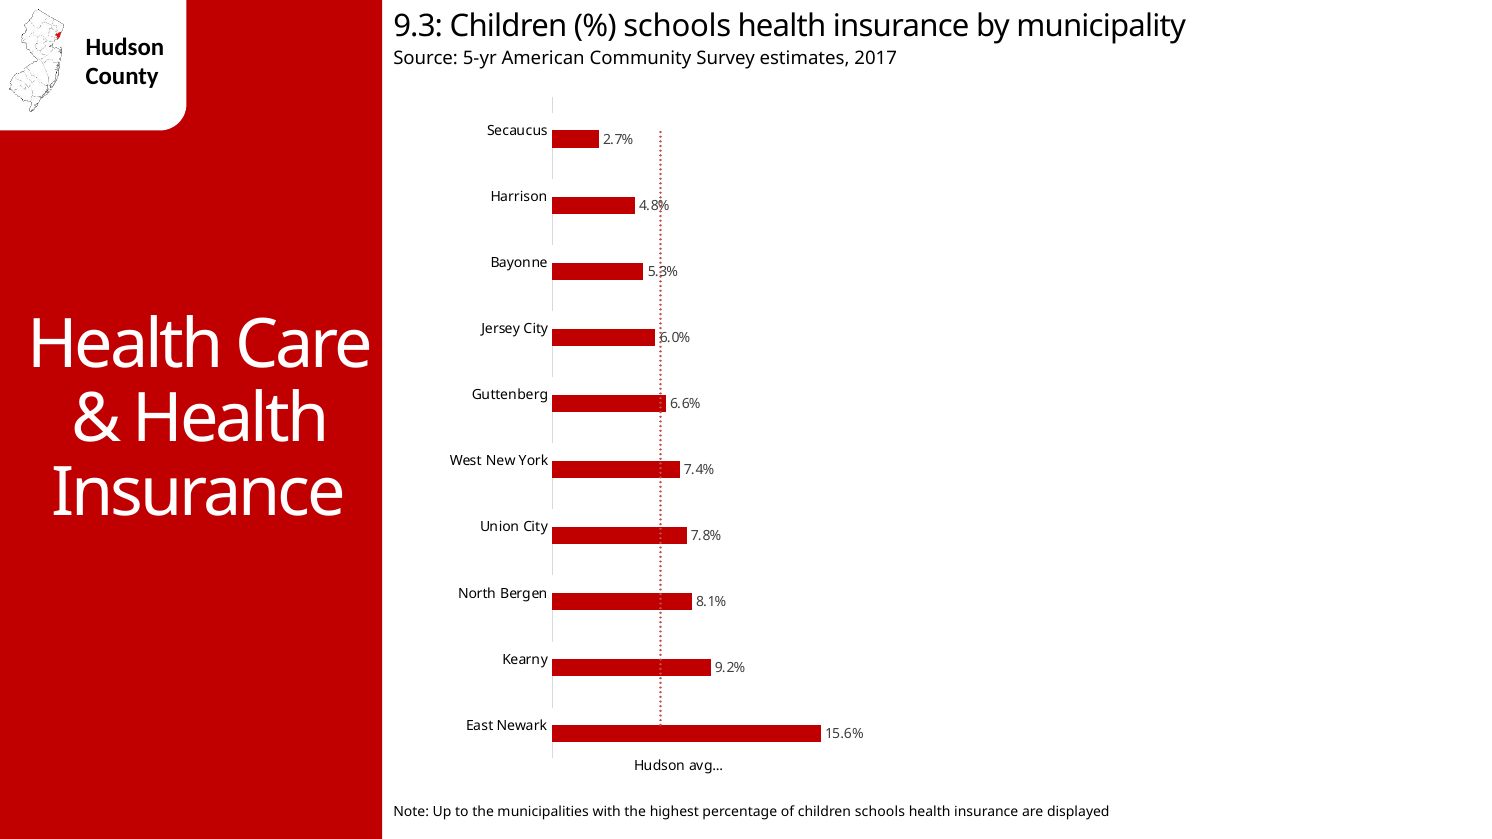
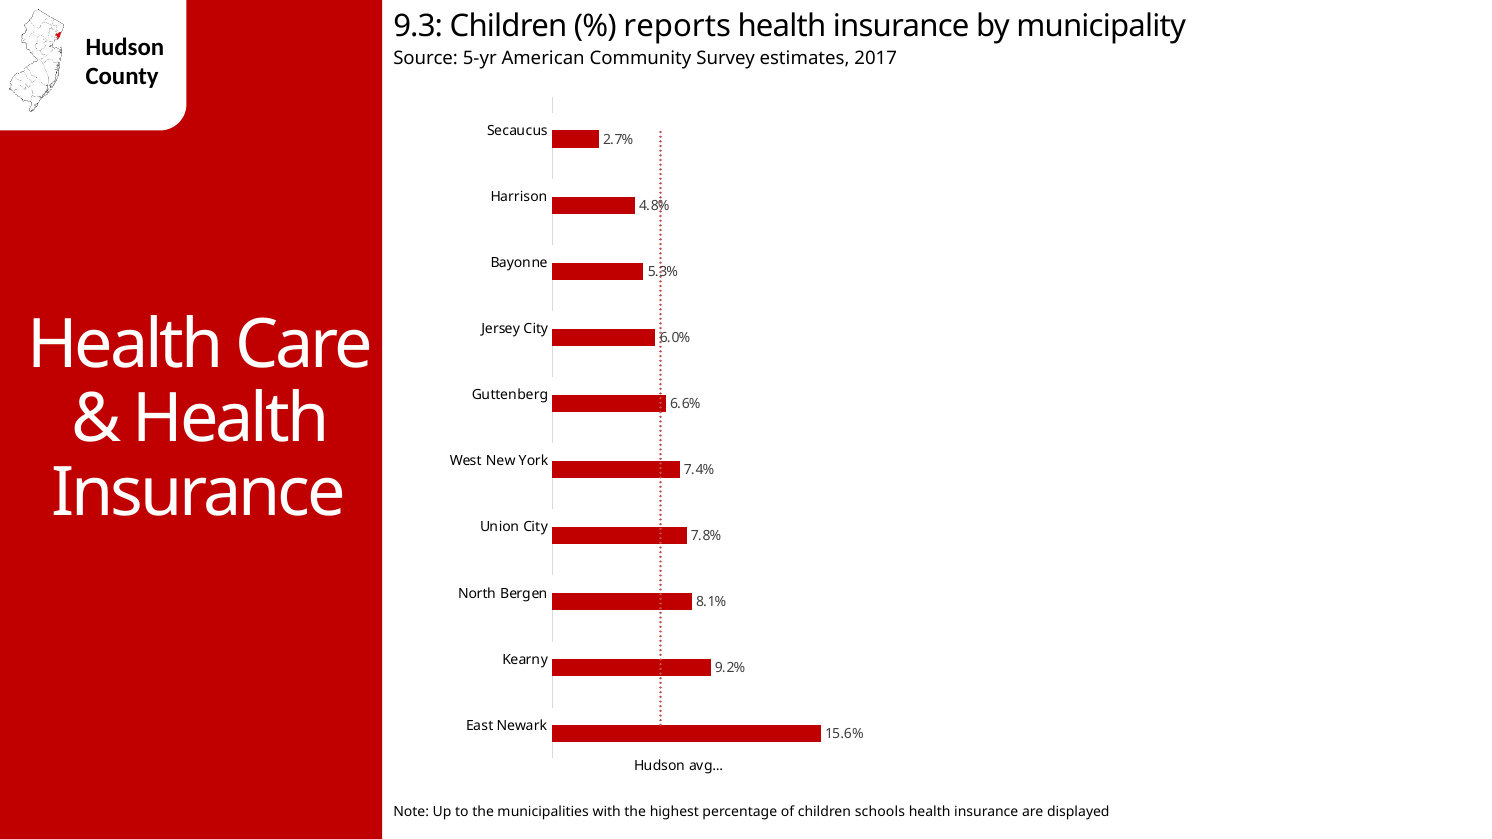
schools: schools -> reports (677, 26)
